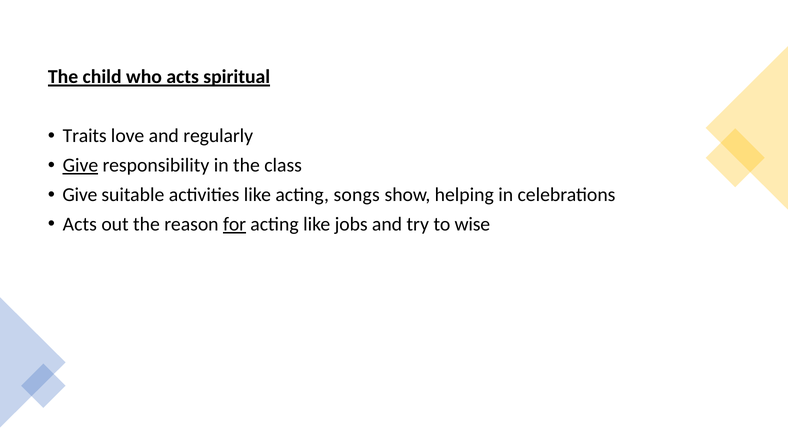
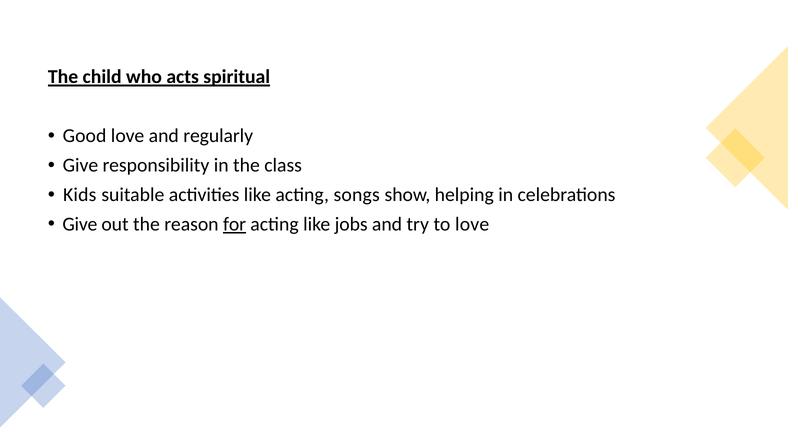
Traits: Traits -> Good (85, 136)
Give underline: present -> none (80, 165)
Give: Give -> Kids (80, 195)
Acts: Acts -> Give (80, 224)
to wise: wise -> love (472, 224)
